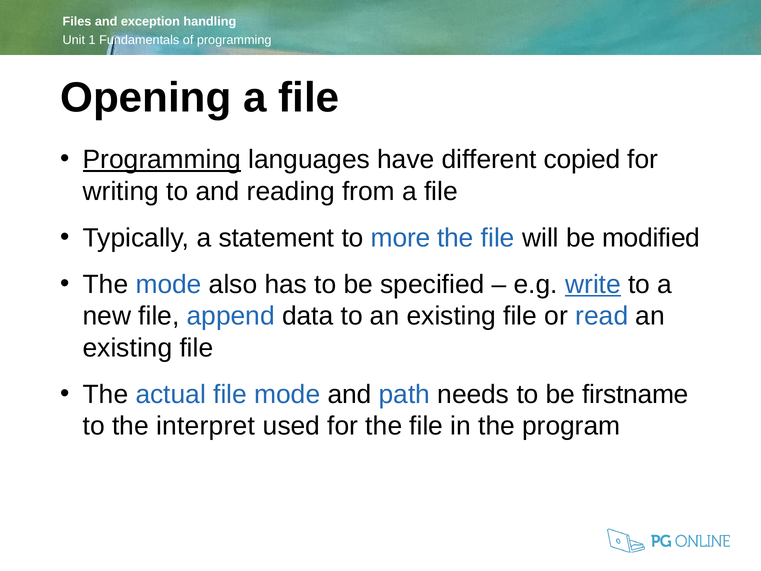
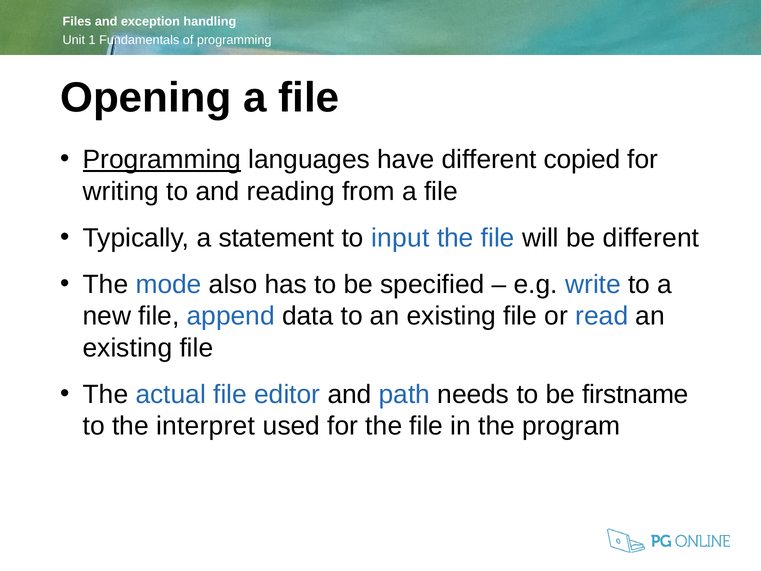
more: more -> input (400, 238)
be modified: modified -> different (651, 238)
write underline: present -> none (593, 284)
file mode: mode -> editor (287, 394)
